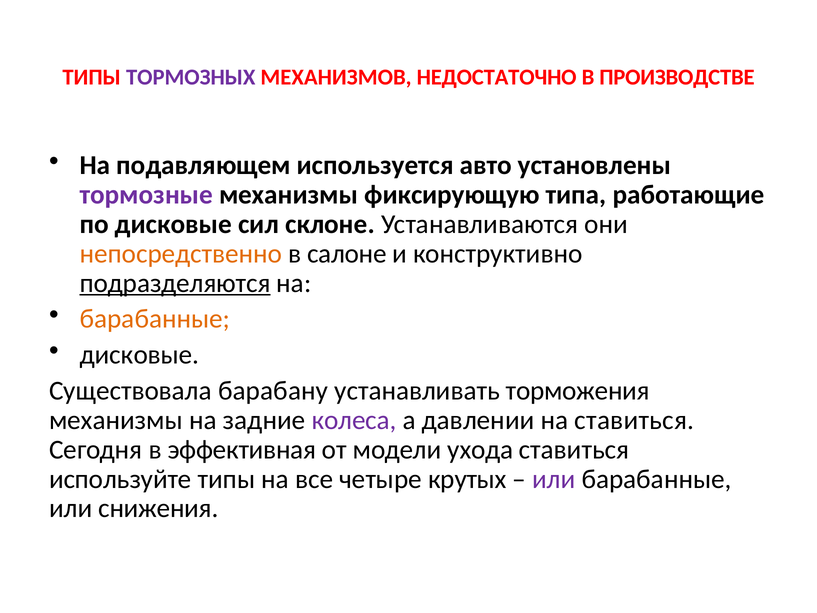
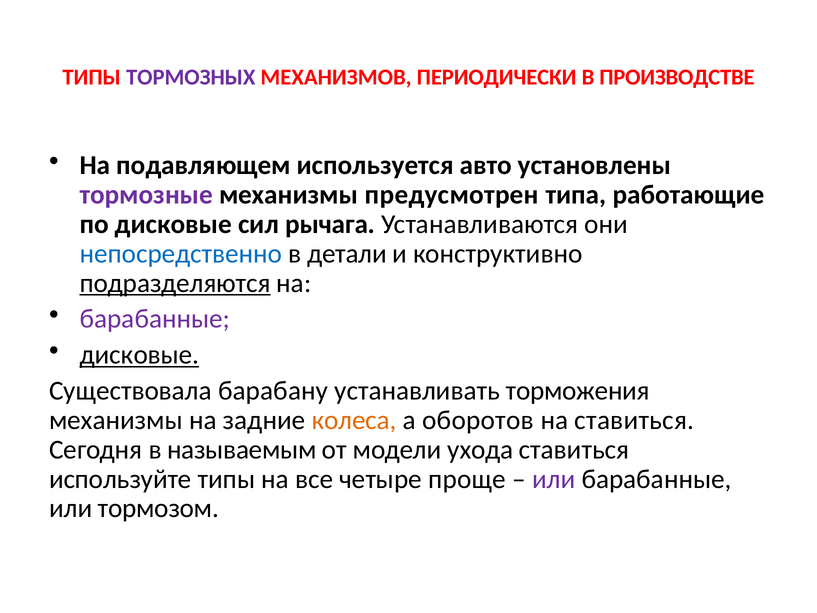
НЕДОСТАТОЧНО: НЕДОСТАТОЧНО -> ПЕРИОДИЧЕСКИ (497, 77)
фиксирующую: фиксирующую -> предусмотрен (452, 195)
склоне: склоне -> рычага (330, 224)
непосредственно colour: orange -> blue (181, 254)
салоне: салоне -> детали (347, 254)
барабанные colour: orange -> purple (155, 319)
дисковые underline: none -> present (139, 355)
колеса colour: purple -> orange (354, 420)
давлении: давлении -> оборотов (478, 420)
эффективная: эффективная -> называемым (242, 449)
крутых: крутых -> проще (467, 479)
снижения: снижения -> тормозом (158, 508)
